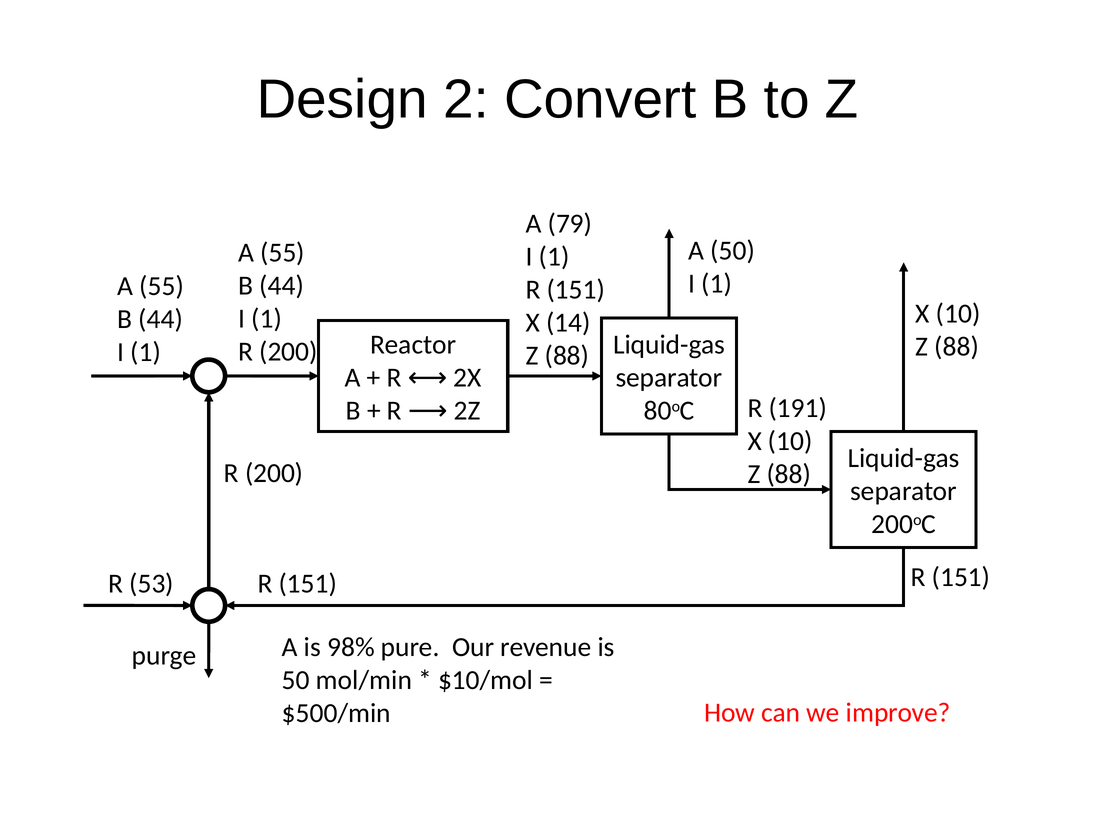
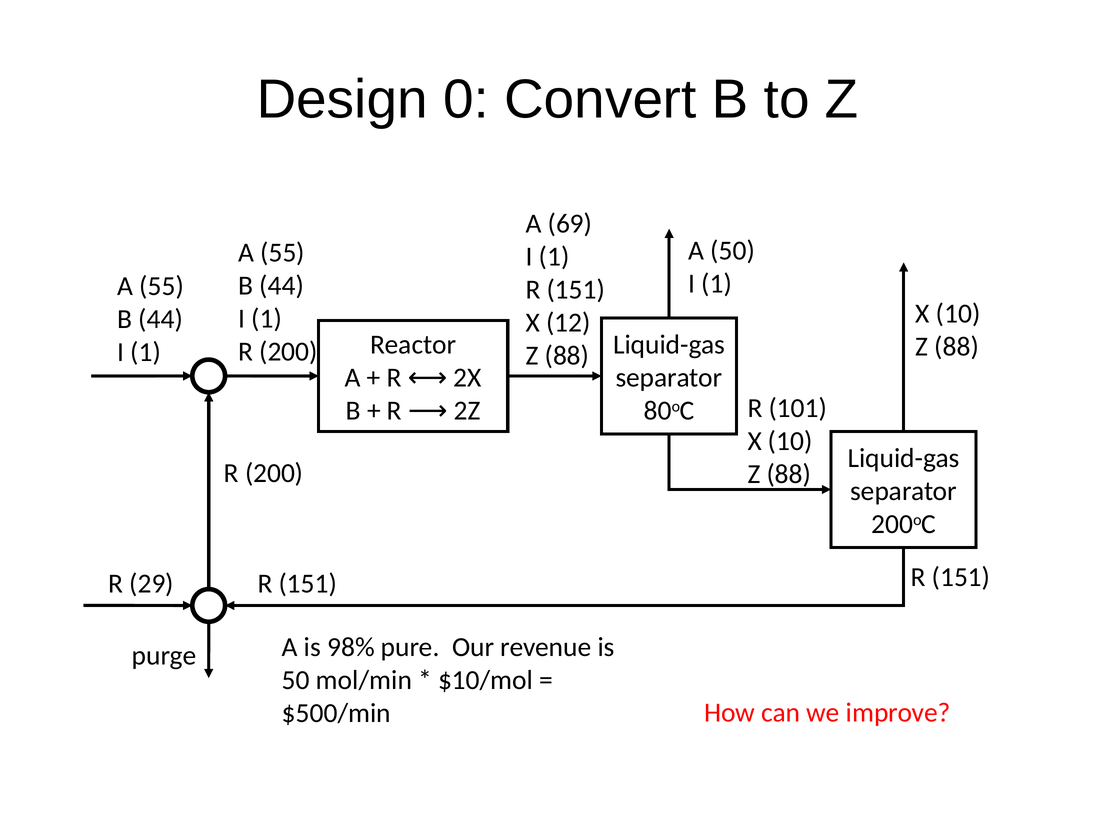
2: 2 -> 0 (466, 100)
79: 79 -> 69 (570, 224)
14: 14 -> 12 (568, 323)
191: 191 -> 101 (798, 408)
53: 53 -> 29 (152, 584)
